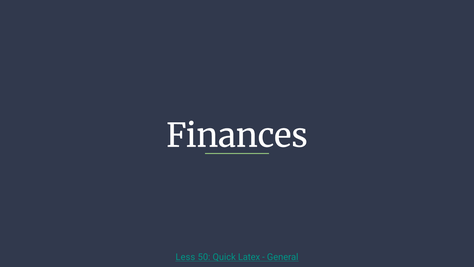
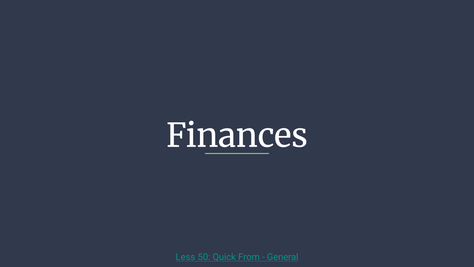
Latex: Latex -> From (249, 257)
